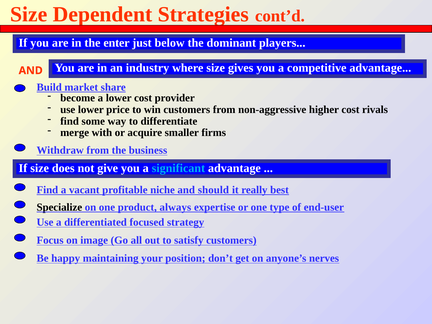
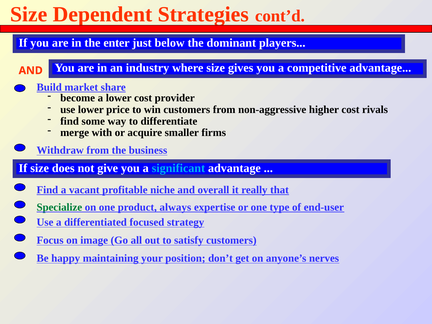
should: should -> overall (213, 190)
best: best -> that (279, 190)
Specialize colour: black -> green (59, 207)
